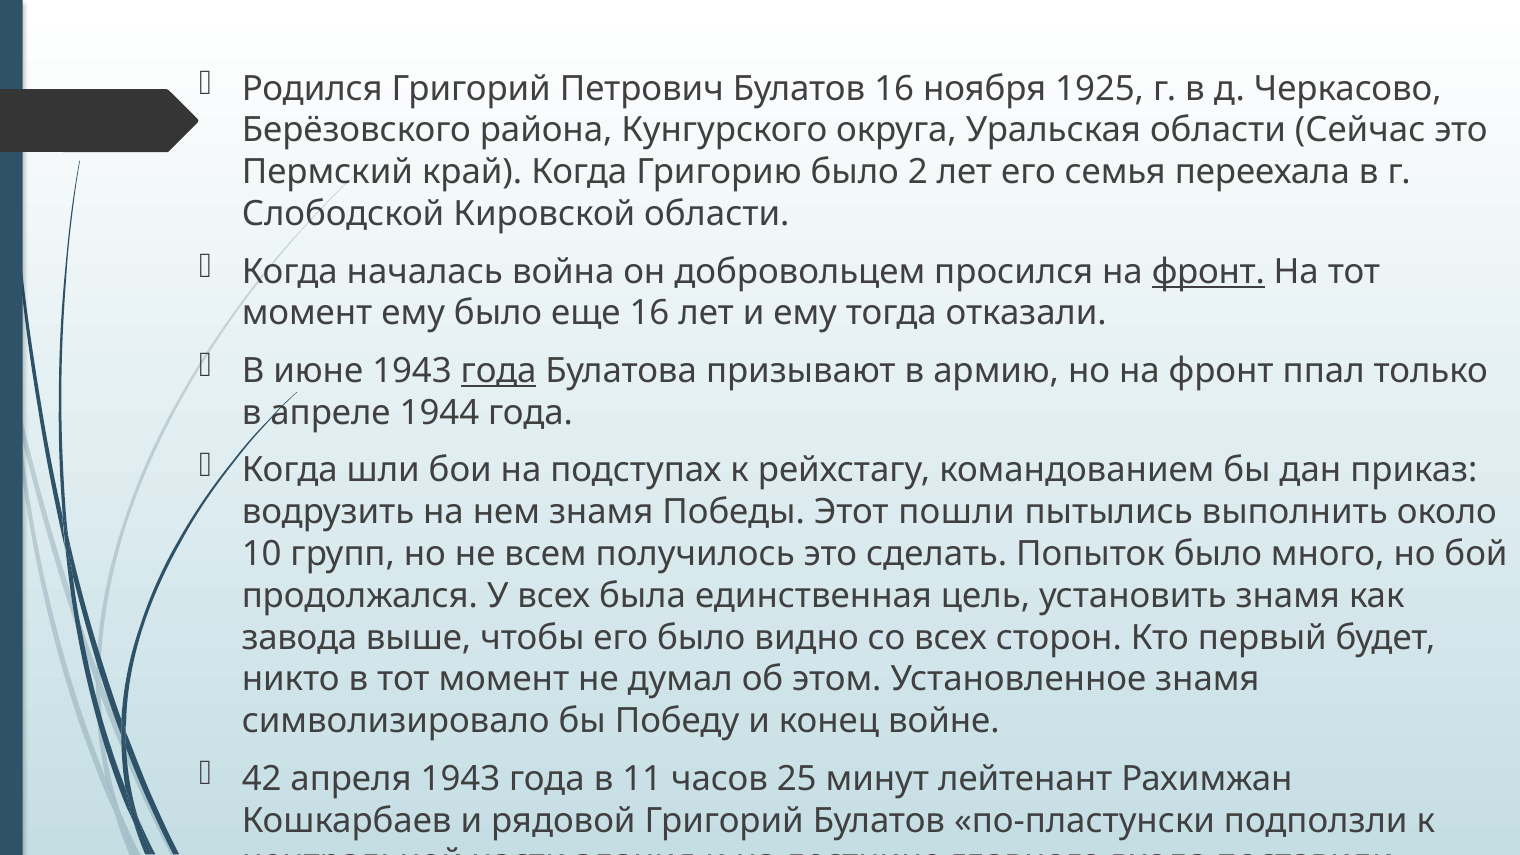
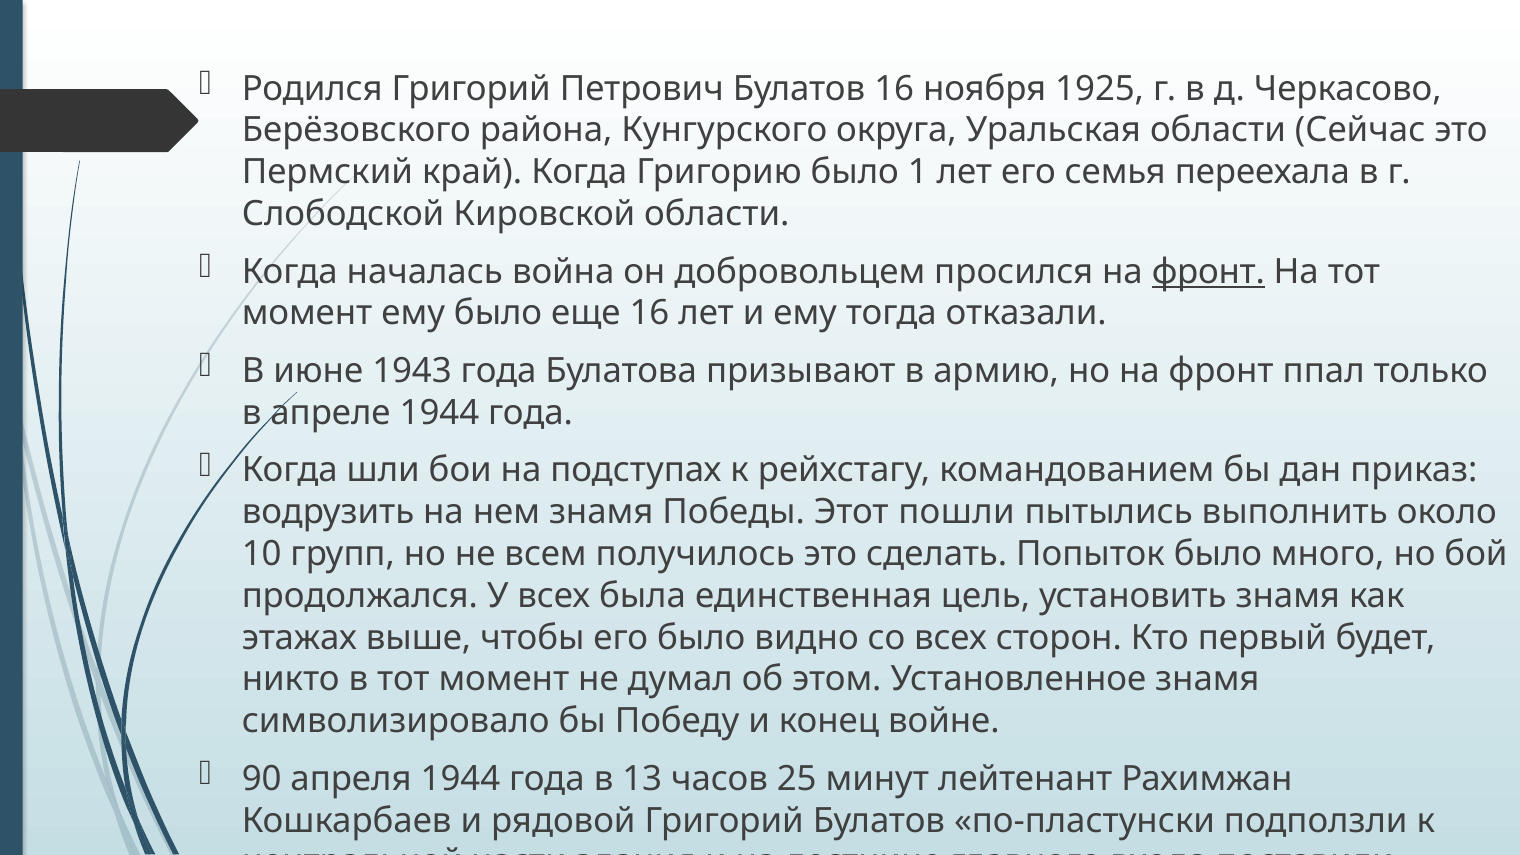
2: 2 -> 1 (918, 172)
года underline: present -> none (499, 371)
завода: завода -> этажах (299, 638)
42: 42 -> 90 (262, 779)
апреля 1943: 1943 -> 1944 (460, 779)
11: 11 -> 13 (642, 779)
